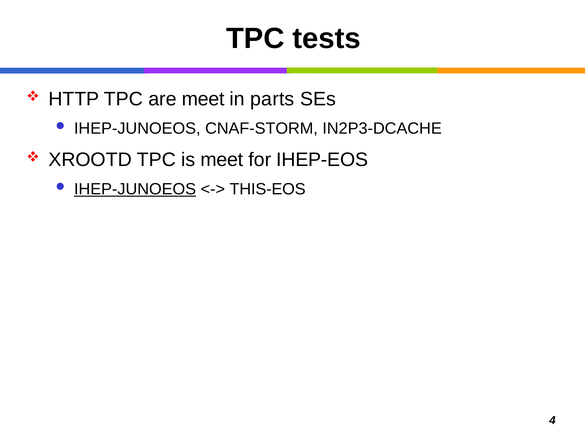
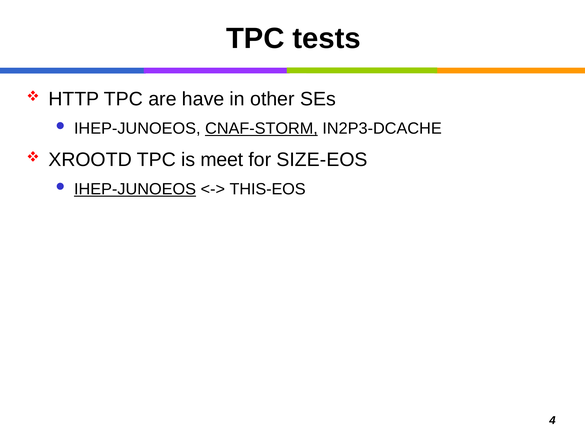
are meet: meet -> have (203, 99)
parts: parts -> other (272, 99)
CNAF-STORM underline: none -> present (261, 128)
IHEP-EOS: IHEP-EOS -> SIZE-EOS (322, 160)
